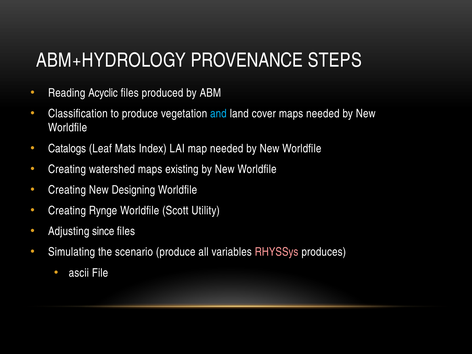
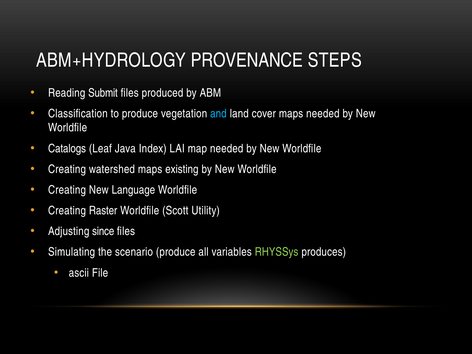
Acyclic: Acyclic -> Submit (103, 93)
Mats: Mats -> Java (125, 148)
Designing: Designing -> Language (133, 190)
Rynge: Rynge -> Raster (103, 211)
RHYSSys colour: pink -> light green (277, 252)
